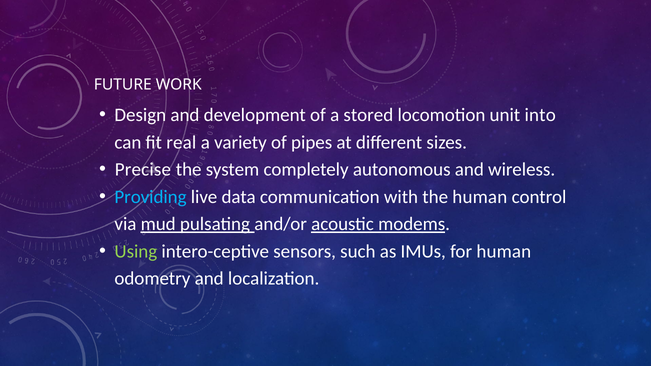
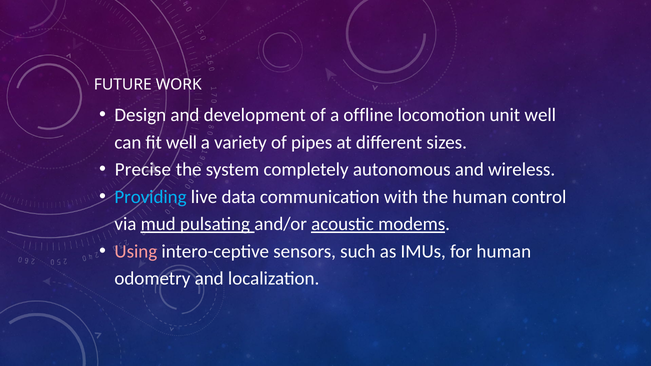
stored: stored -> offline (368, 115)
unit into: into -> well (540, 115)
fit real: real -> well (181, 142)
Using colour: light green -> pink (136, 251)
